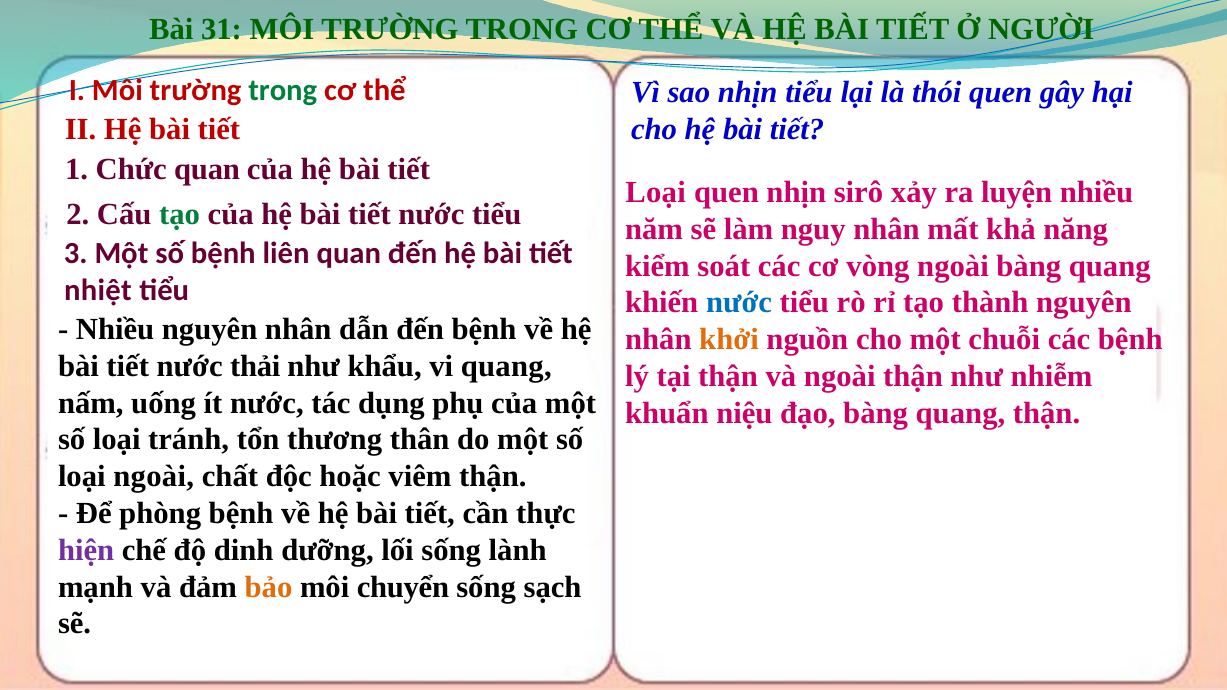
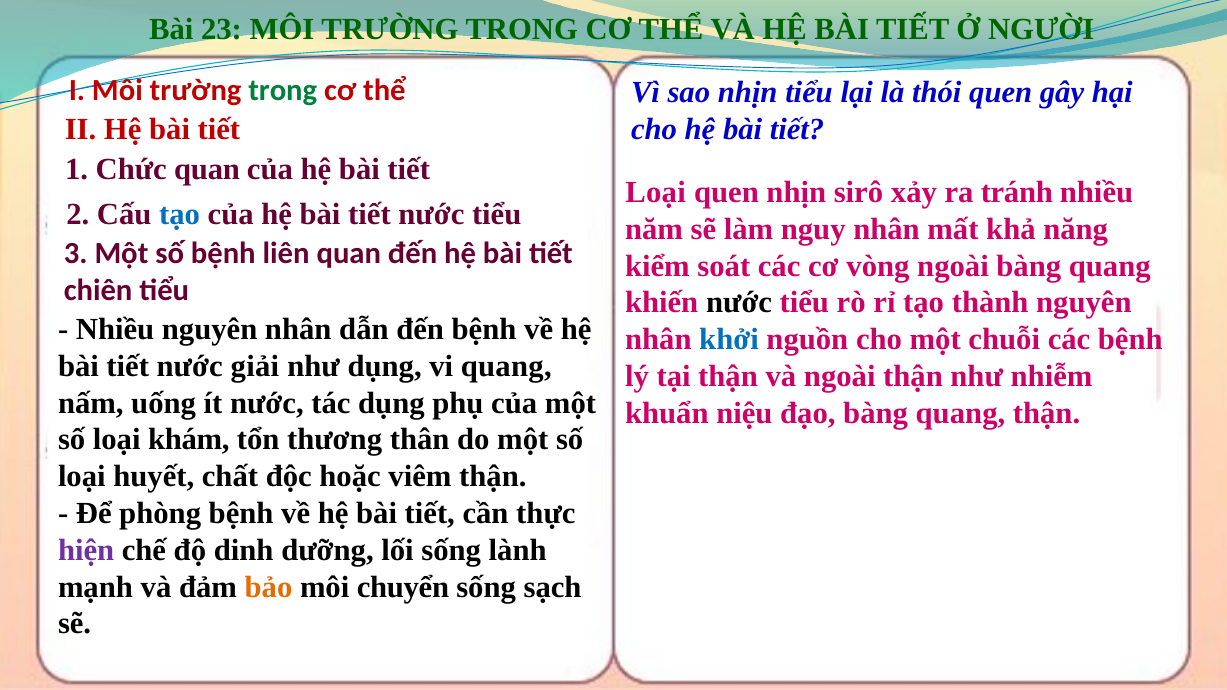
31: 31 -> 23 (221, 29)
luyện: luyện -> tránh (1017, 192)
tạo colour: green -> blue (179, 214)
nhiệt: nhiệt -> chiên (98, 291)
nước colour: blue -> black (739, 303)
khởi colour: orange -> blue (729, 340)
thải: thải -> giải (255, 366)
như khẩu: khẩu -> dụng (385, 366)
tránh: tránh -> khám (189, 440)
loại ngoài: ngoài -> huyết (154, 477)
